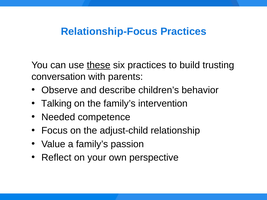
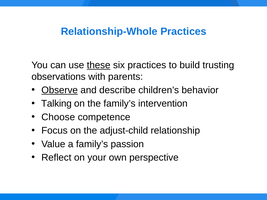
Relationship-Focus: Relationship-Focus -> Relationship-Whole (109, 31)
conversation: conversation -> observations (59, 77)
Observe underline: none -> present (60, 90)
Needed: Needed -> Choose (58, 117)
